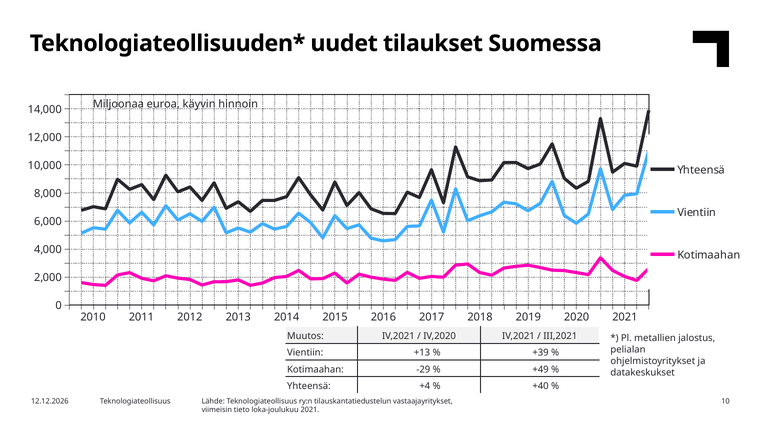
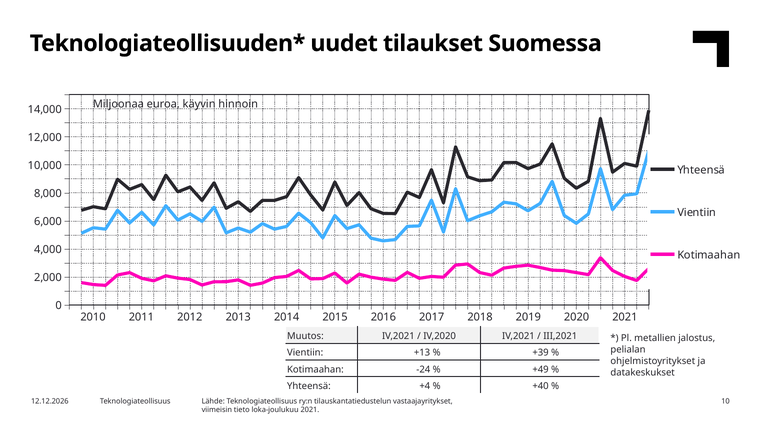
-29: -29 -> -24 (423, 370)
